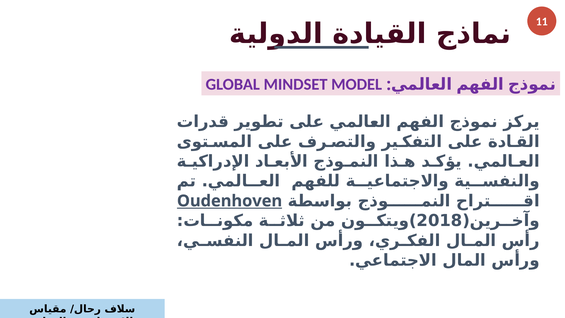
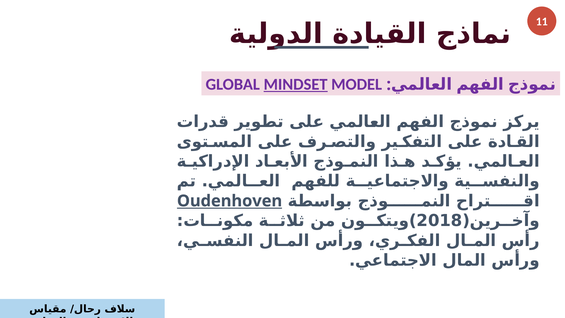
MINDSET underline: none -> present (296, 84)
